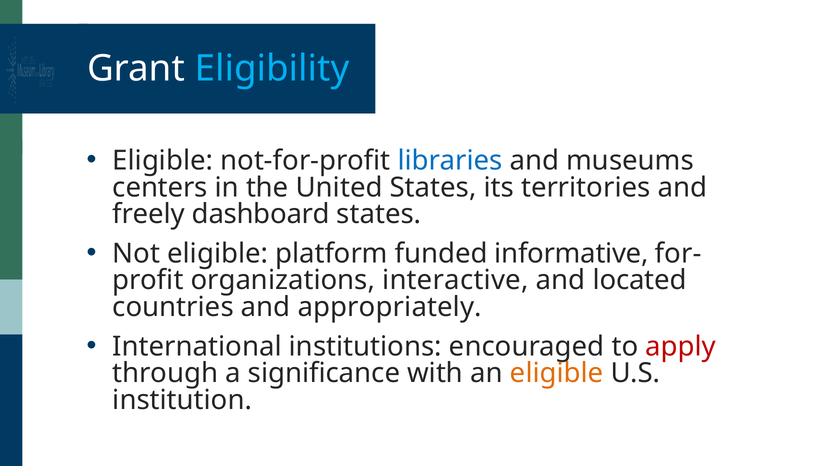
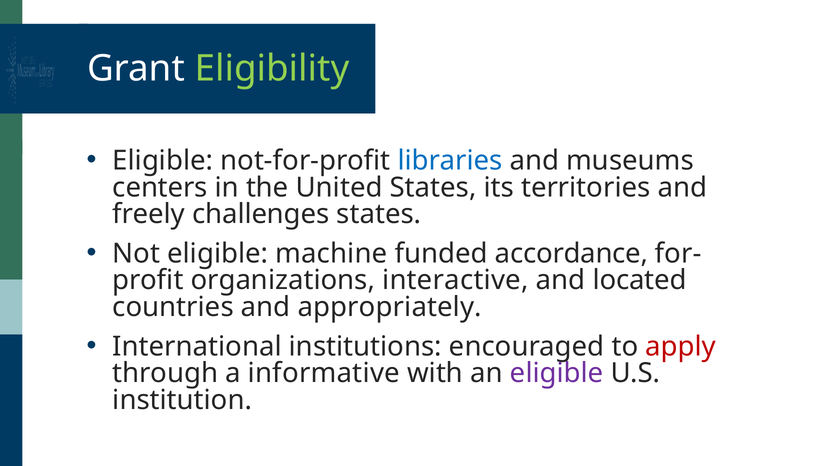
Eligibility colour: light blue -> light green (272, 68)
dashboard: dashboard -> challenges (261, 214)
platform: platform -> machine (331, 253)
informative: informative -> accordance (571, 253)
significance: significance -> informative (324, 373)
eligible colour: orange -> purple (557, 373)
